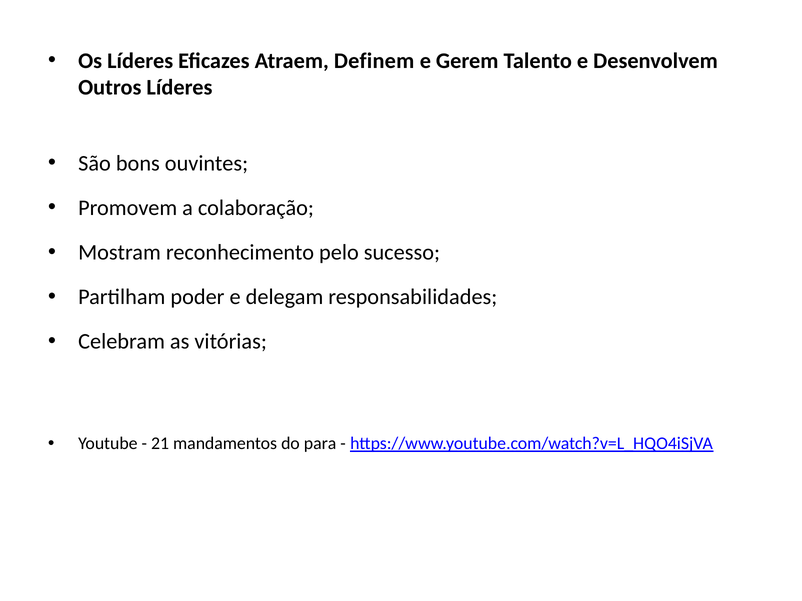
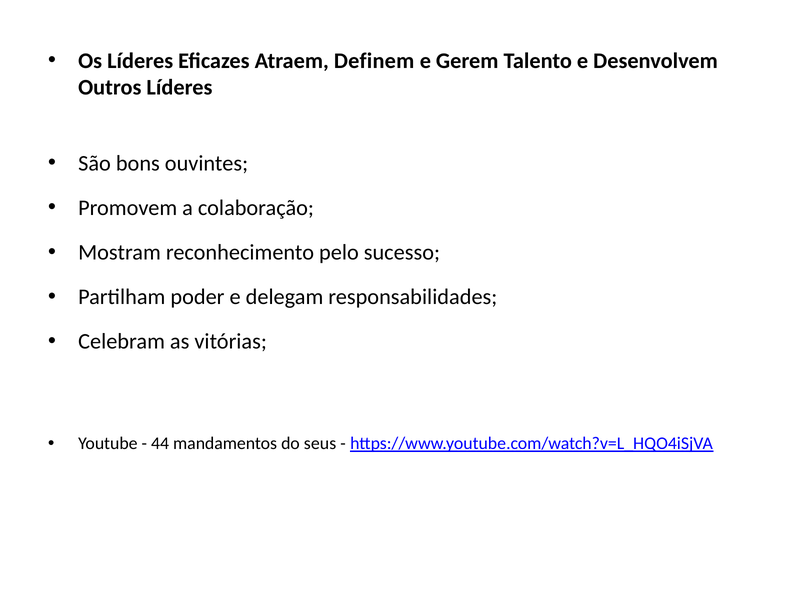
21: 21 -> 44 (160, 444)
para: para -> seus (320, 444)
